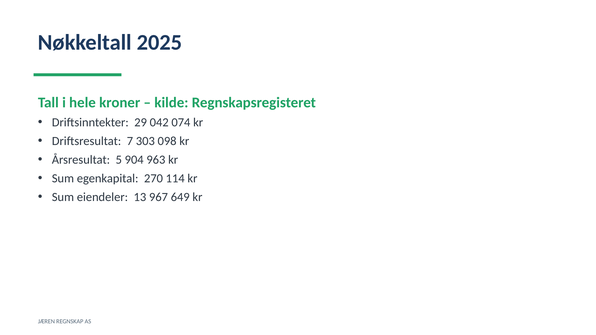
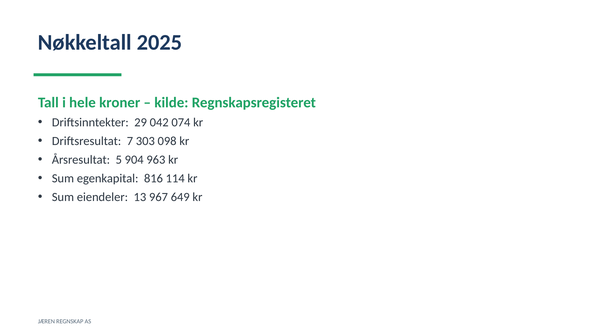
270: 270 -> 816 (153, 178)
